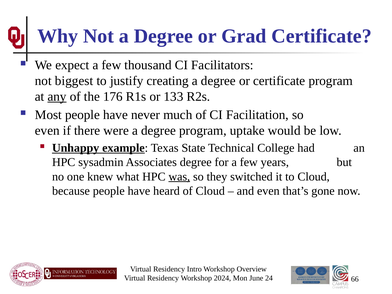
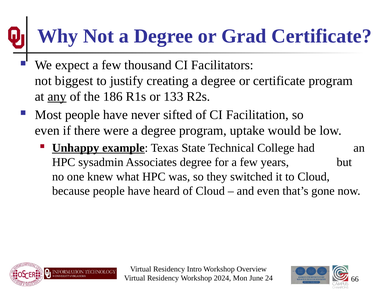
176: 176 -> 186 (113, 97)
much: much -> sifted (178, 115)
was underline: present -> none (179, 177)
